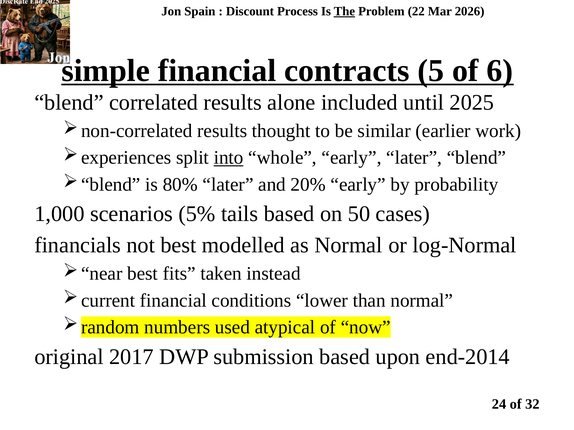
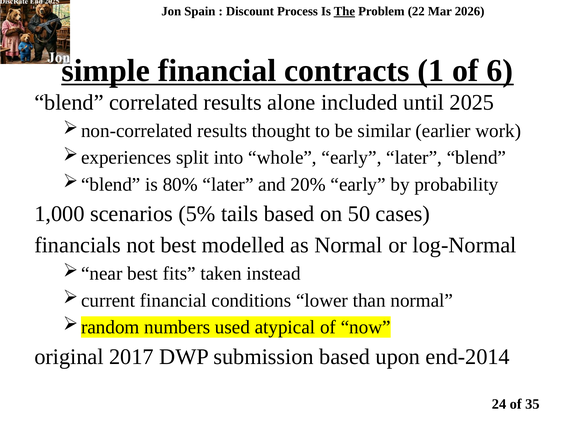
5: 5 -> 1 (431, 71)
into underline: present -> none (229, 158)
32: 32 -> 35 (532, 405)
